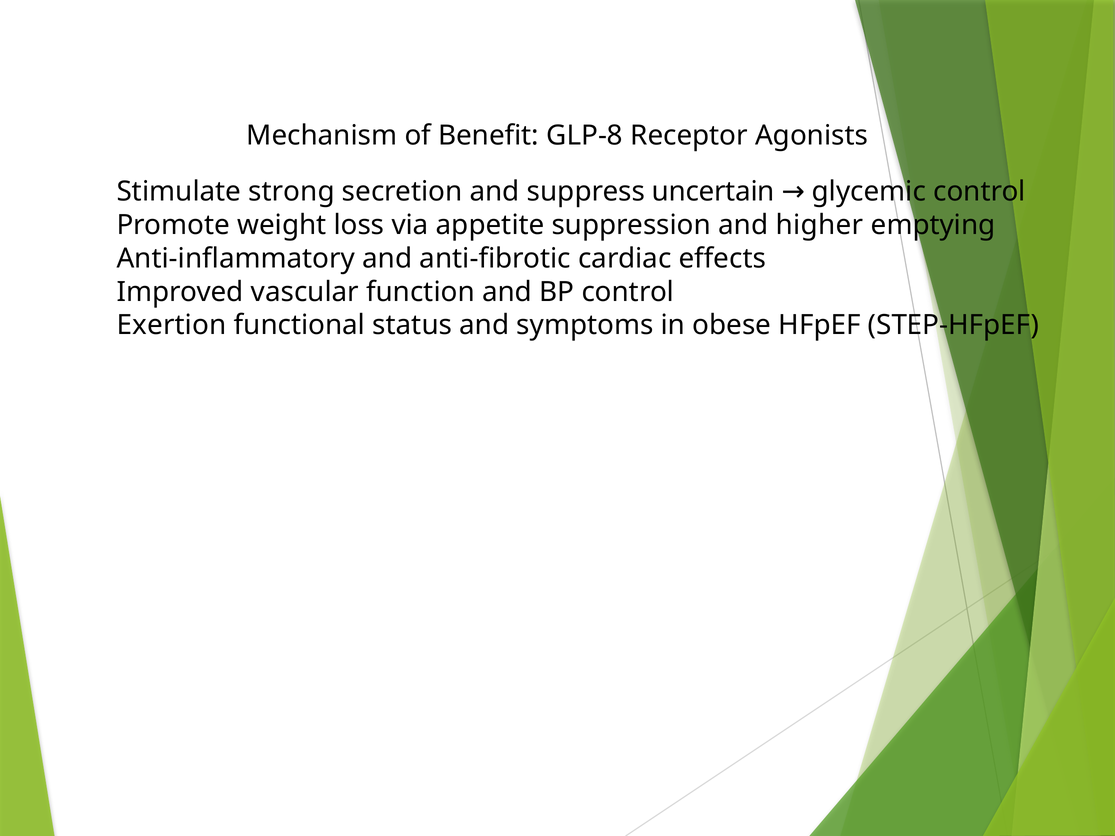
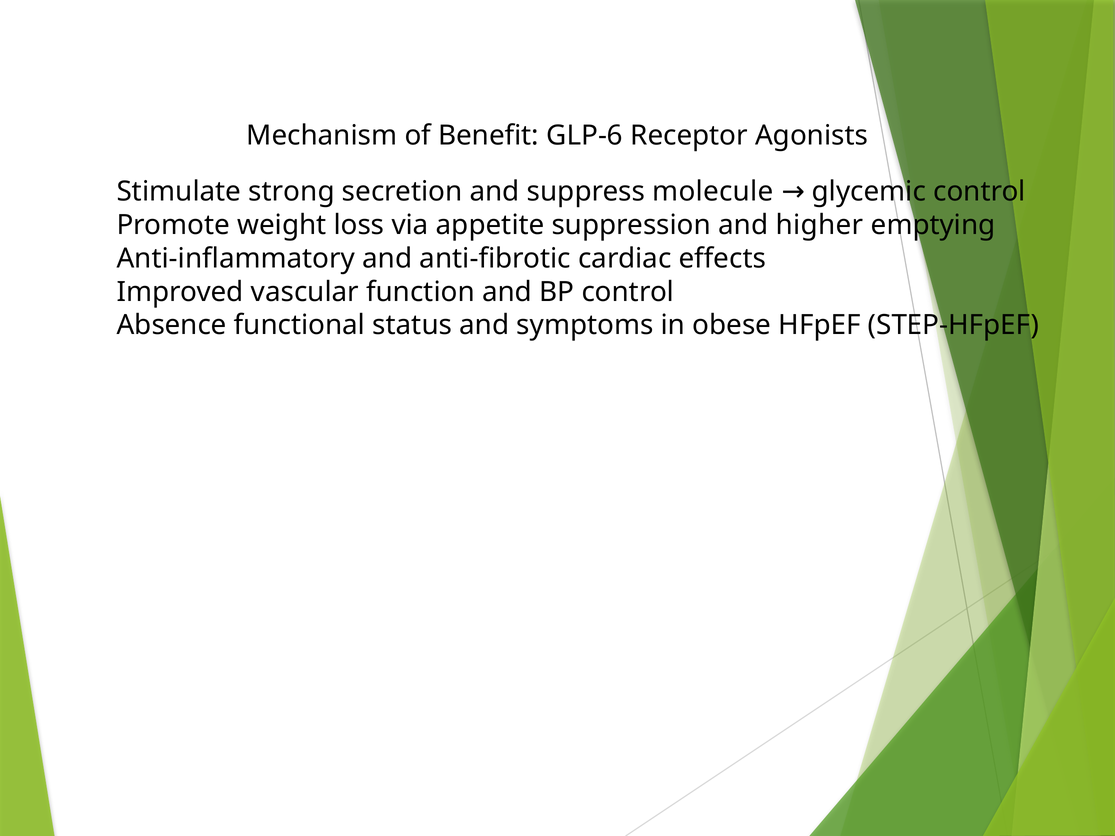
GLP-8: GLP-8 -> GLP-6 (585, 136)
uncertain: uncertain -> molecule (713, 192)
Exertion: Exertion -> Absence (172, 325)
